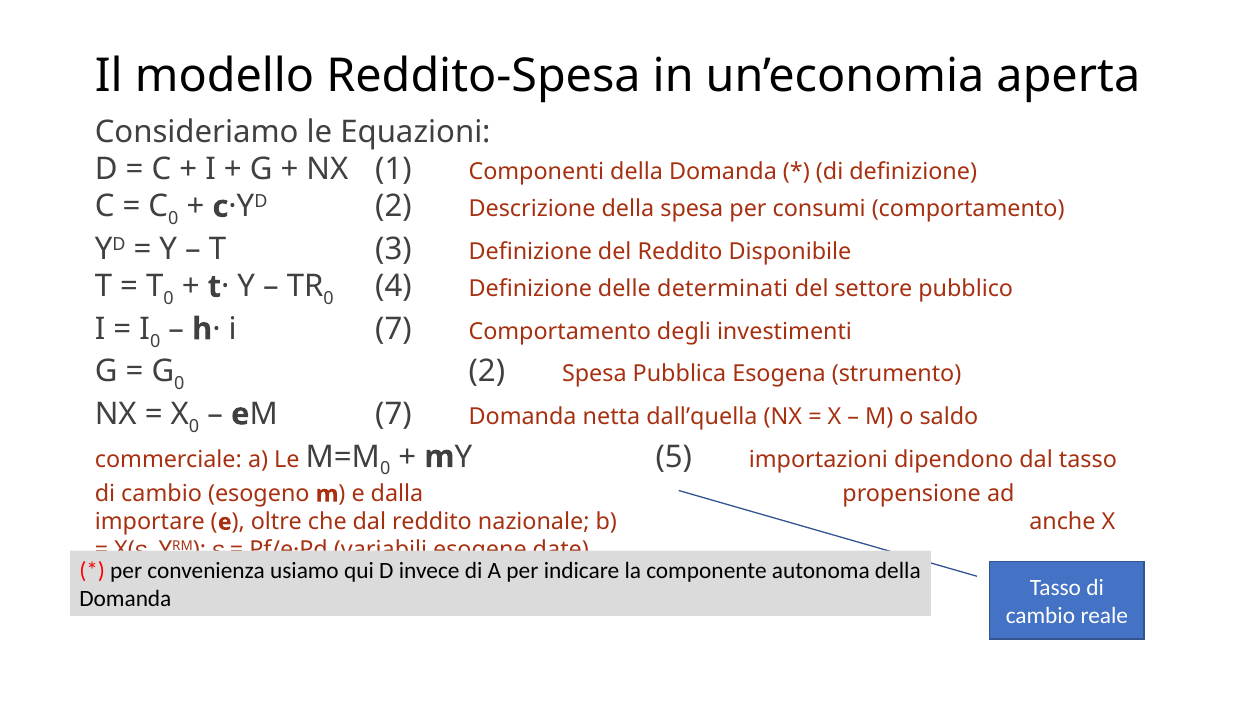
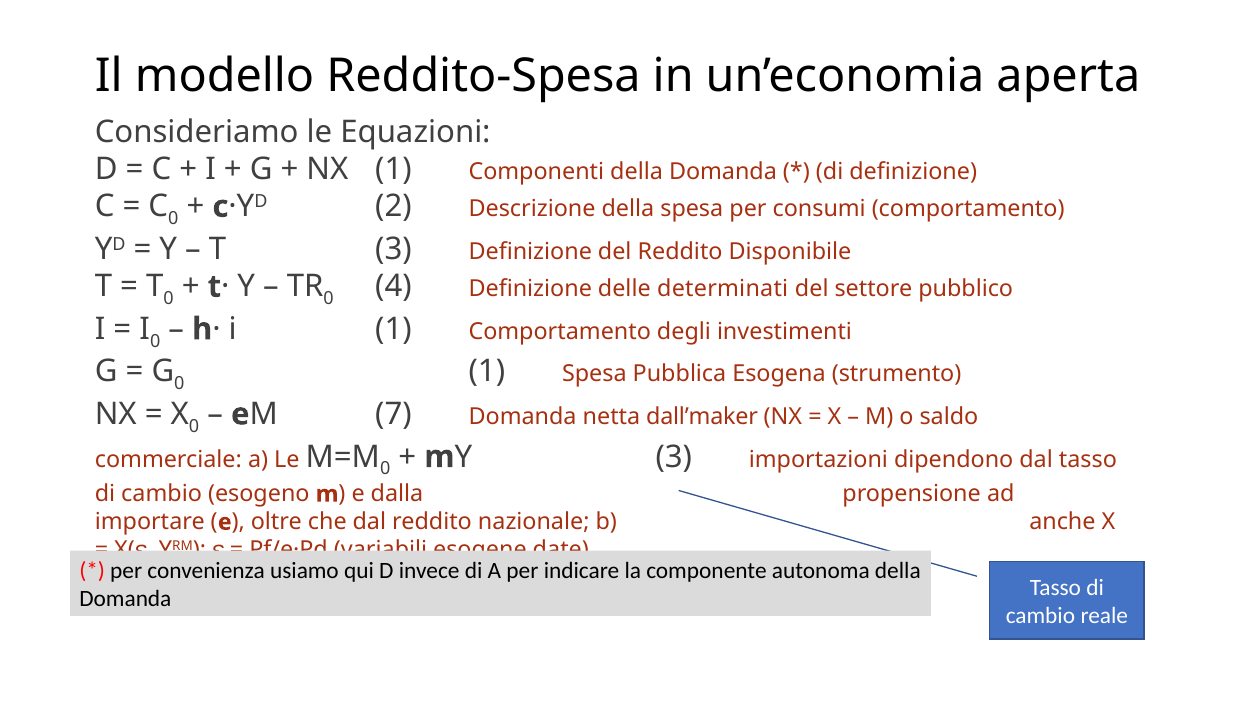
i 7: 7 -> 1 (393, 329)
2: 2 -> 1 (487, 372)
dall’quella: dall’quella -> dall’maker (702, 417)
Y 5: 5 -> 3 (674, 457)
